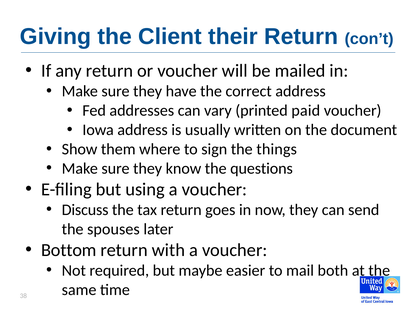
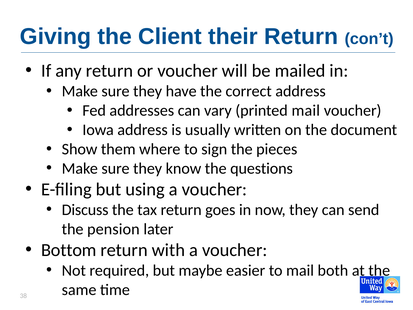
printed paid: paid -> mail (306, 111)
things: things -> pieces (277, 149)
spouses: spouses -> pension (113, 229)
